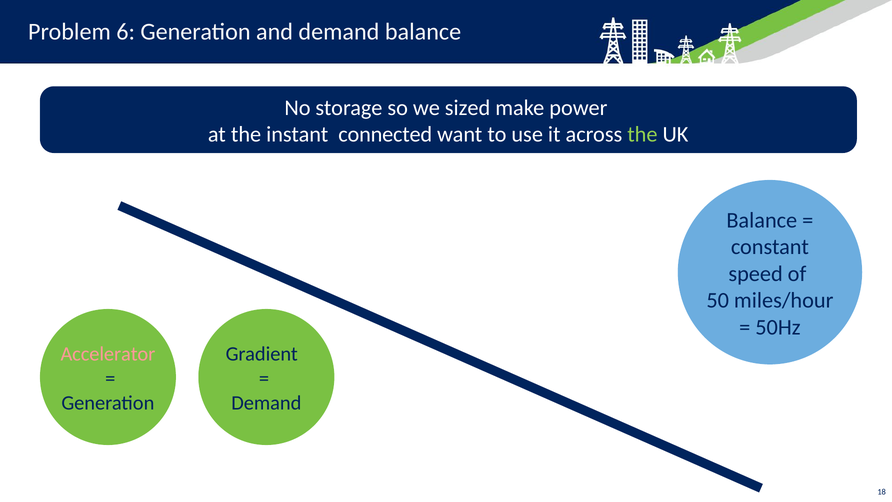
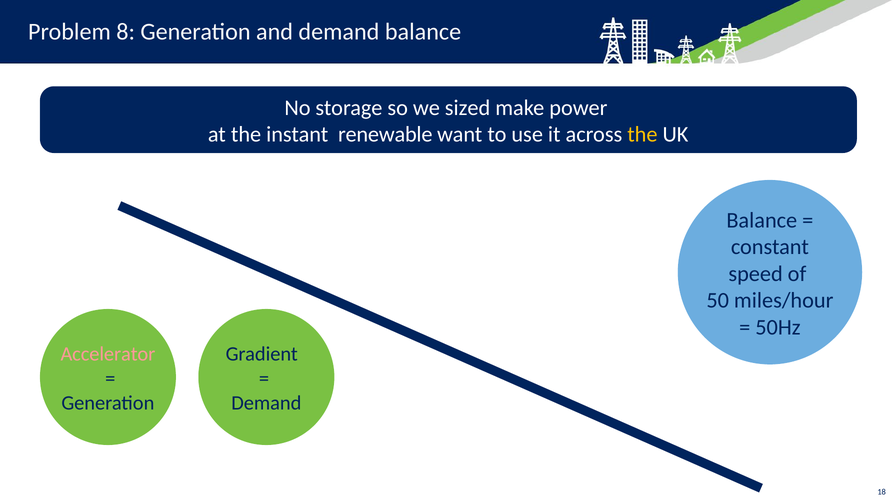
6: 6 -> 8 (126, 32)
connected: connected -> renewable (385, 135)
the colour: light green -> yellow (642, 135)
